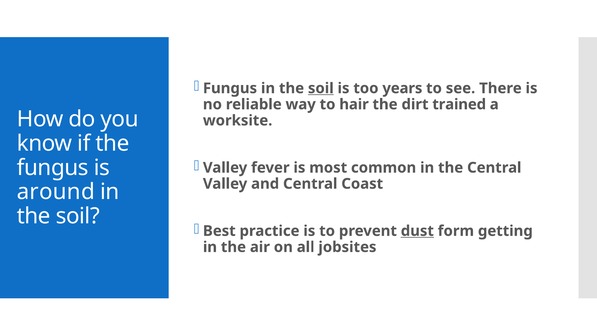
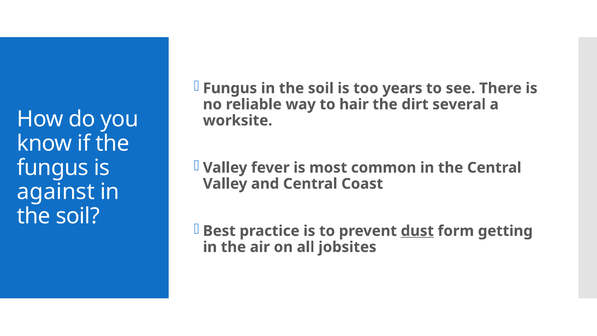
soil underline: present -> none (321, 88)
trained: trained -> several (459, 104)
around: around -> against (56, 192)
